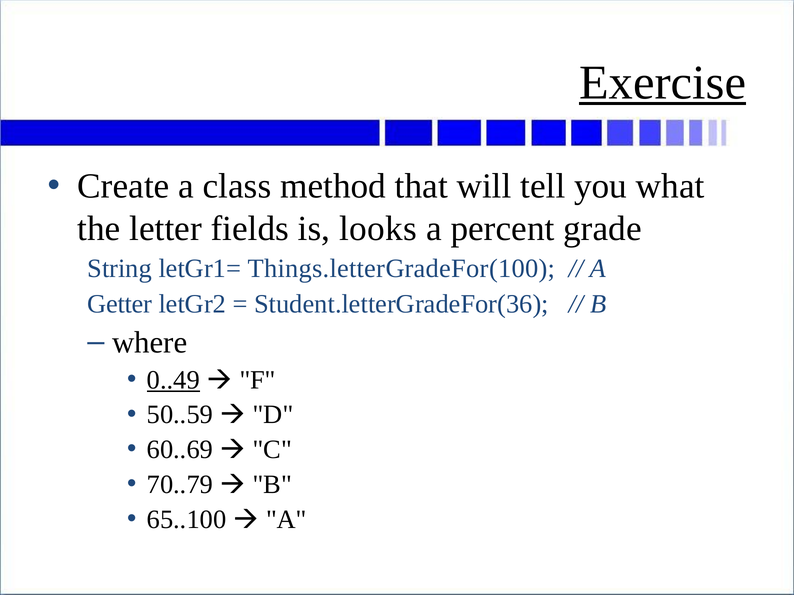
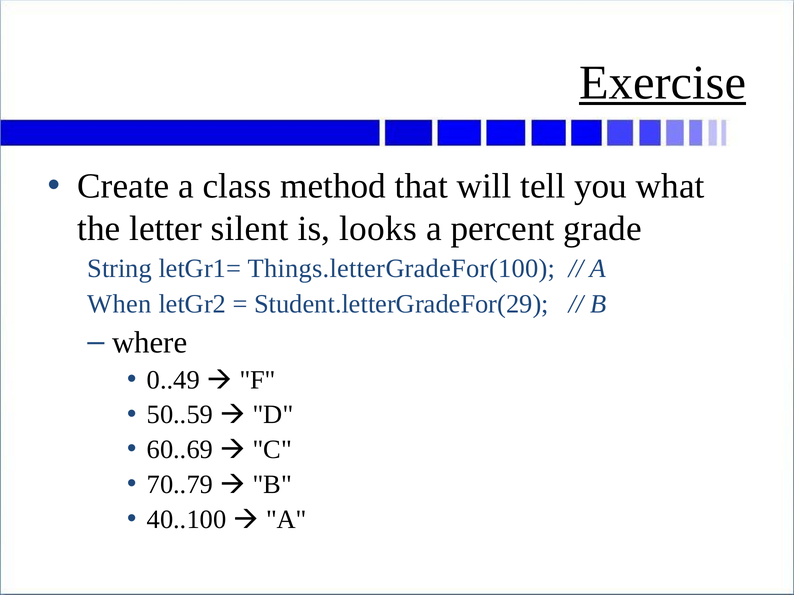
fields: fields -> silent (250, 229)
Getter: Getter -> When (119, 304)
Student.letterGradeFor(36: Student.letterGradeFor(36 -> Student.letterGradeFor(29 (401, 304)
0..49 underline: present -> none (173, 380)
65..100: 65..100 -> 40..100 (187, 520)
